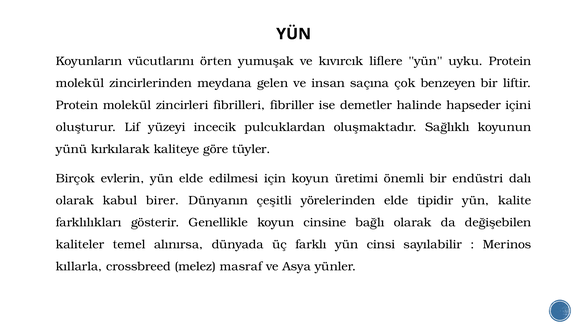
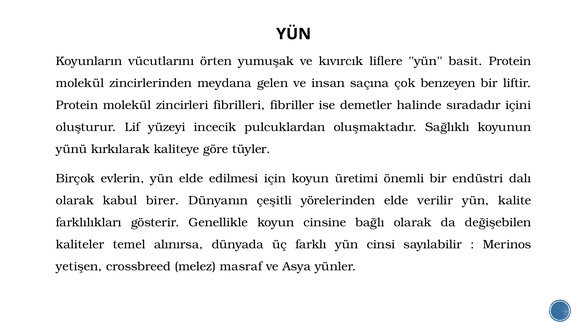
uyku: uyku -> basit (466, 61)
hapseder: hapseder -> sıradadır (473, 105)
tipidir: tipidir -> verilir (435, 201)
kıllarla: kıllarla -> yetişen (79, 267)
